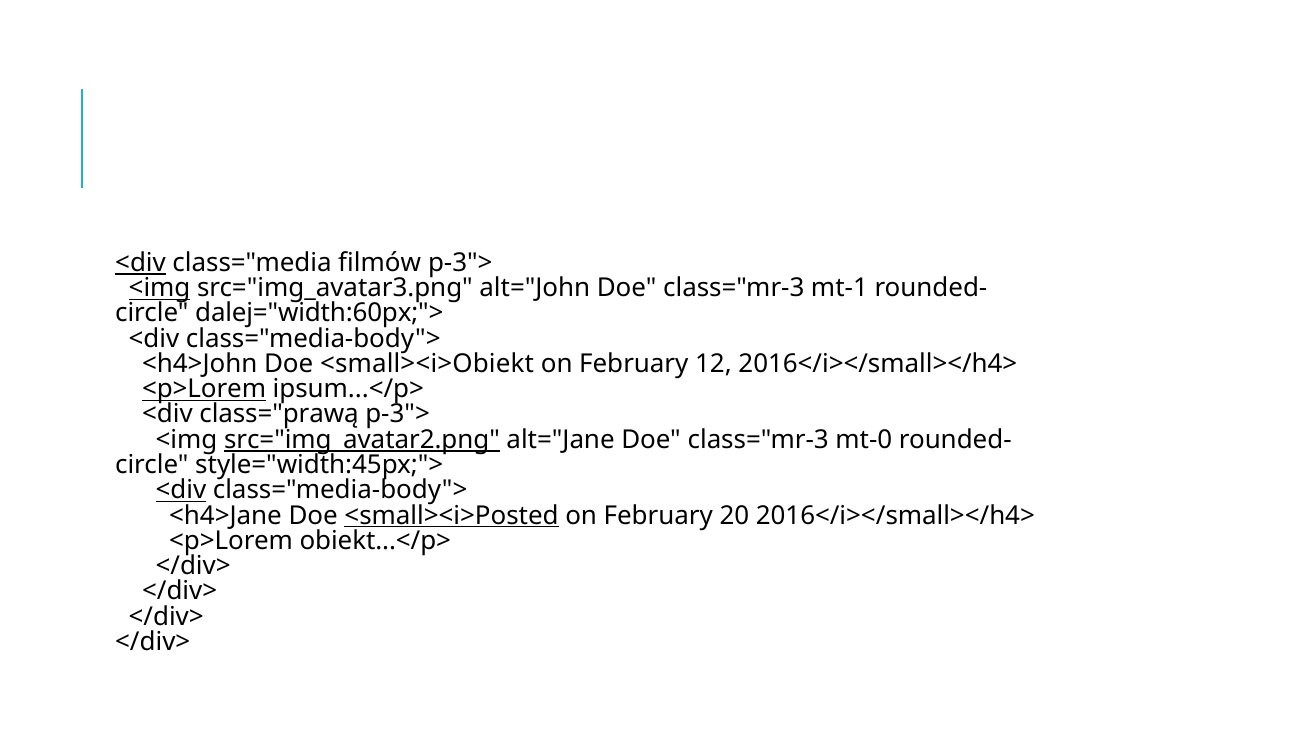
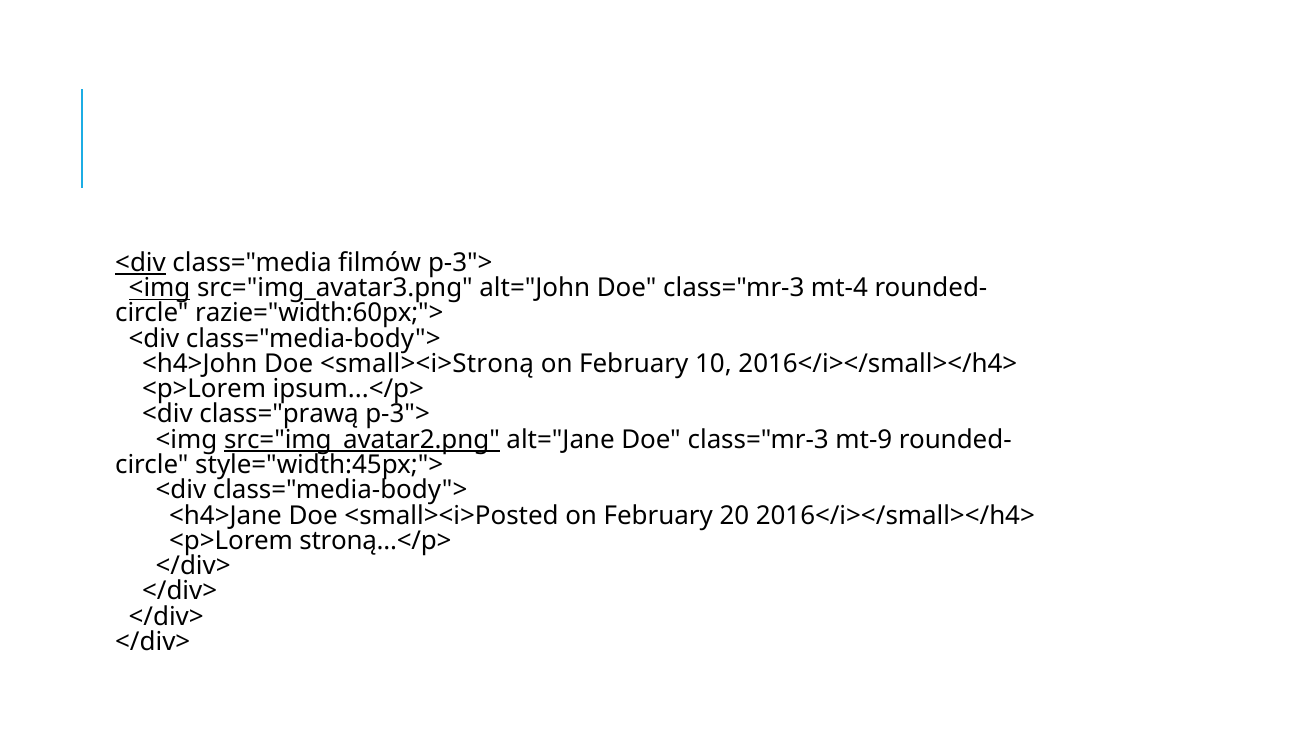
mt-1: mt-1 -> mt-4 (839, 288)
dalej="width:60px;">: dalej="width:60px;"> -> razie="width:60px;"> (319, 313)
<small><i>Obiekt: <small><i>Obiekt -> <small><i>Stroną (427, 364)
12: 12 -> 10 (713, 364)
<p>Lorem underline: present -> none (204, 389)
mt-0: mt-0 -> mt-9 (864, 439)
<div underline: present -> none (181, 490)
<small><i>Posted underline: present -> none (452, 515)
obiekt...</p>: obiekt...</p> -> stroną...</p> (375, 540)
